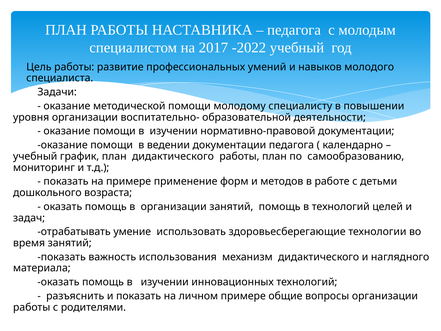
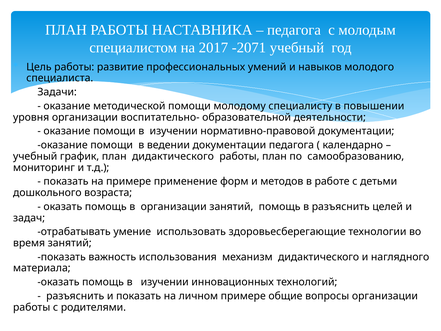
-2022: -2022 -> -2071 (249, 48)
в технологий: технологий -> разъяснить (341, 206)
